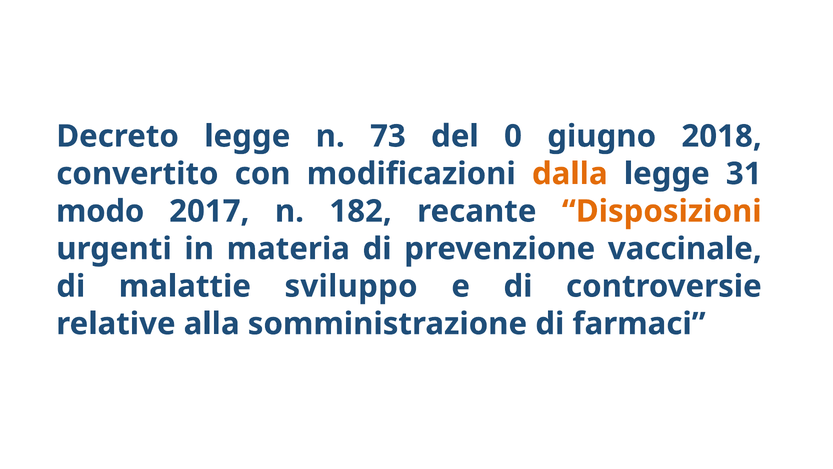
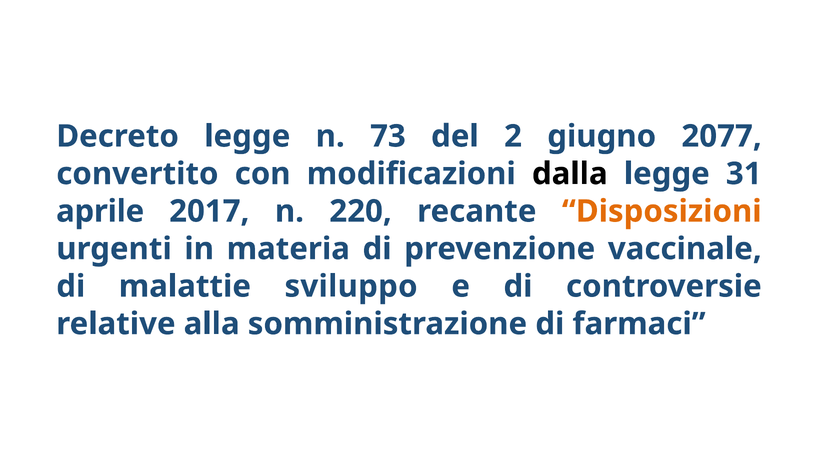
0: 0 -> 2 (513, 136)
2018: 2018 -> 2077 (722, 136)
dalla colour: orange -> black (570, 174)
modo: modo -> aprile (100, 211)
182: 182 -> 220 (361, 211)
